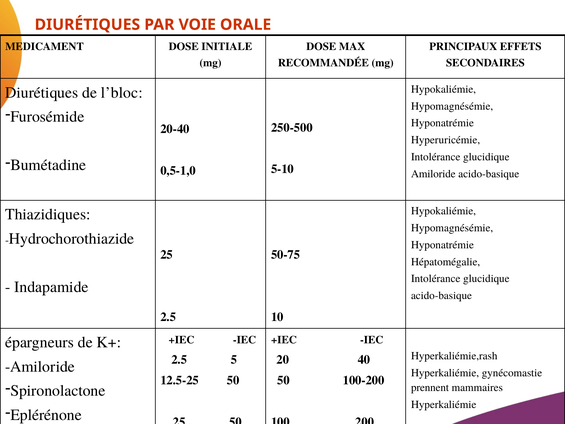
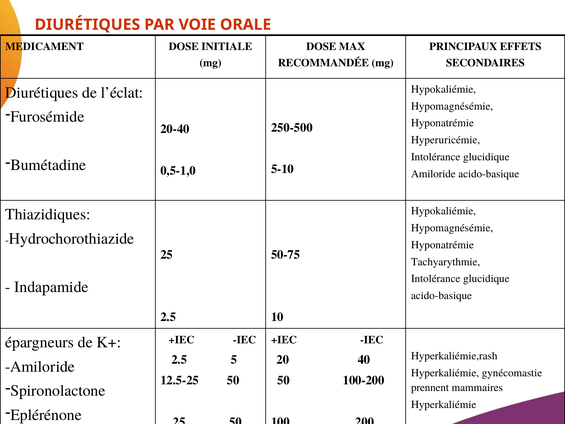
l’bloc: l’bloc -> l’éclat (122, 93)
Hépatomégalie: Hépatomégalie -> Tachyarythmie (446, 262)
